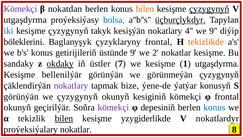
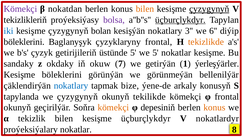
utgaşdyrma: utgaşdyrma -> tekizlikleriň (25, 20)
bolsa colour: blue -> purple (114, 20)
takyk: takyk -> bolan (101, 31)
4: 4 -> 3 (189, 31)
we 9: 9 -> 6 (213, 31)
b's konus: konus -> çyzyk (42, 53)
üstünde 9: 9 -> 5 (133, 53)
we 2: 2 -> 5 (156, 53)
okdaky underline: present -> none (60, 64)
üstler: üstler -> okuw (100, 64)
we kesişme: kesişme -> getirýän (160, 64)
1 utgaşdyrma: utgaşdyrma -> ýerleşýärler (217, 64)
Kesişme bellenilýär: bellenilýär -> böleklerini (62, 75)
görünmeýän çyzygynyň: çyzygynyň -> bellenilýär (219, 75)
nokatlary colour: purple -> blue (71, 85)
ýatýar: ýatýar -> arkaly (185, 85)
görünýän: görünýän -> tapylanda (21, 96)
kesiginiň: kesiginiň -> tekilikde (149, 96)
kömekçi colour: purple -> orange (113, 107)
konus colour: blue -> orange (214, 107)
bilen underline: present -> none (64, 118)
kesişme yzygiderlikde: yzygiderlikde -> üçburçlykdyr (146, 118)
